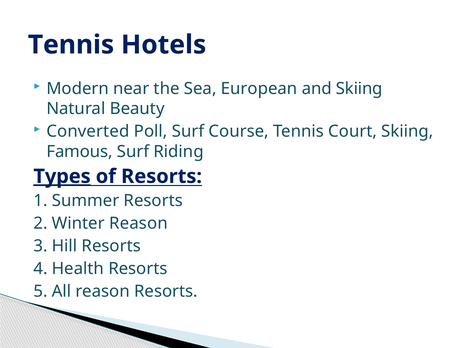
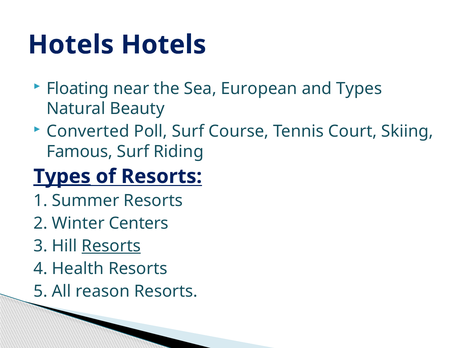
Tennis: Tennis -> Hotels (71, 45)
Modern: Modern -> Floating (78, 89)
and Skiing: Skiing -> Types (359, 89)
Winter Reason: Reason -> Centers (139, 224)
Resorts underline: none -> present (111, 247)
